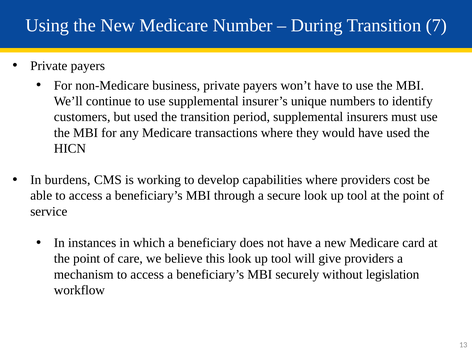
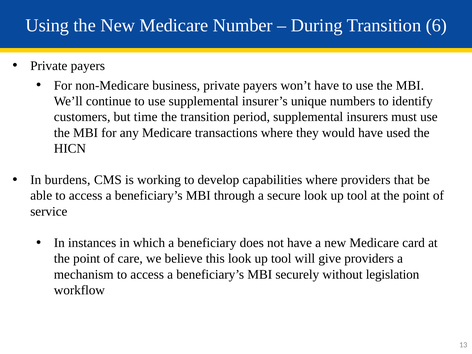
7: 7 -> 6 (436, 26)
but used: used -> time (146, 117)
cost: cost -> that (404, 180)
